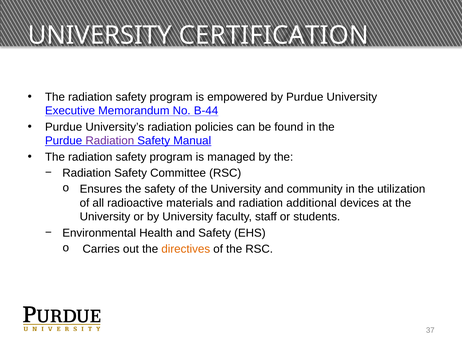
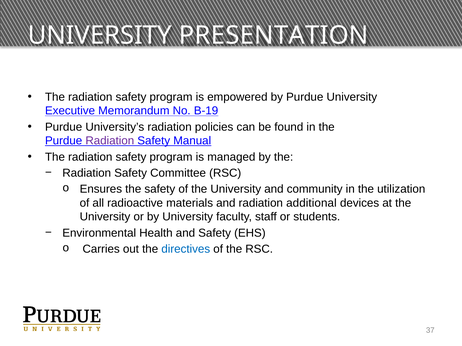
CERTIFICATION: CERTIFICATION -> PRESENTATION (274, 35)
B-44: B-44 -> B-19 (206, 111)
directives colour: orange -> blue (186, 249)
